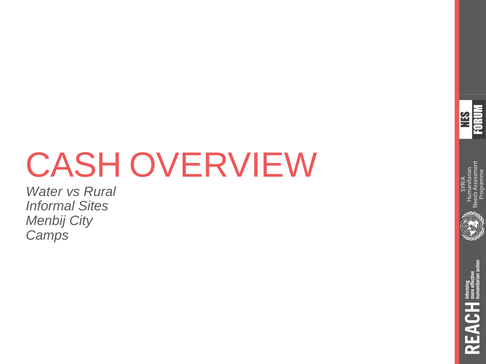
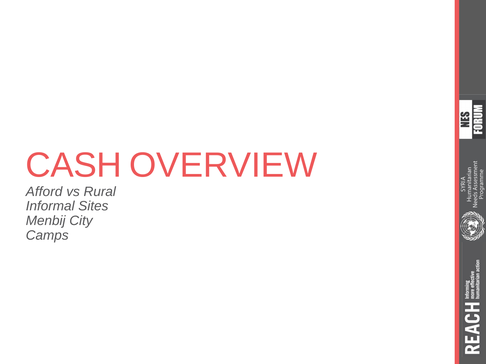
Water: Water -> Afford (44, 192)
